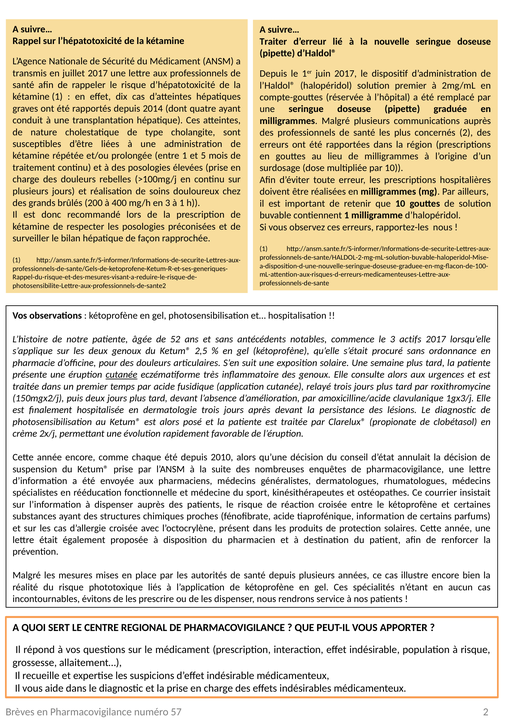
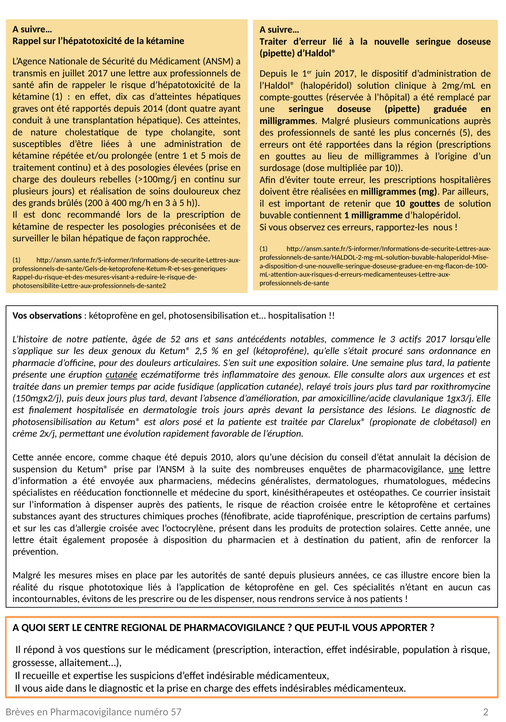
solution premier: premier -> clinique (411, 85)
concernés 2: 2 -> 5 (466, 133)
à 1: 1 -> 5 (182, 203)
une underline: none -> present (456, 468)
tiaprofénique information: information -> prescription (380, 516)
